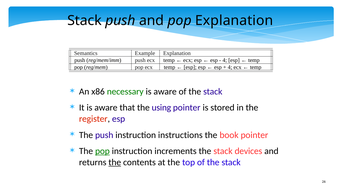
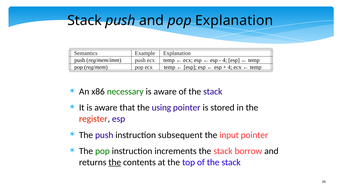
instructions: instructions -> subsequent (180, 135)
book: book -> input (229, 135)
pop underline: present -> none (102, 151)
devices: devices -> borrow (248, 151)
